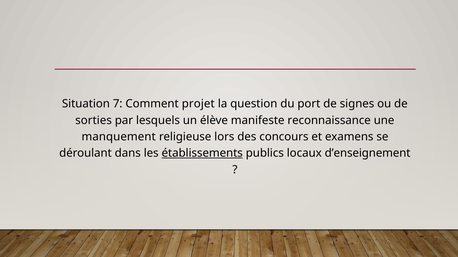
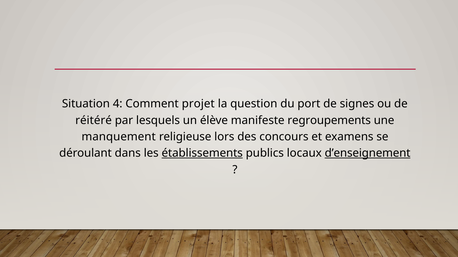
7: 7 -> 4 (118, 104)
sorties: sorties -> réitéré (94, 121)
reconnaissance: reconnaissance -> regroupements (329, 121)
d’enseignement underline: none -> present (368, 154)
